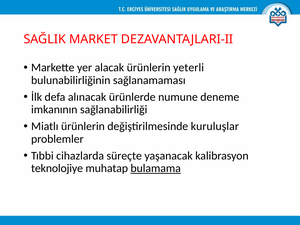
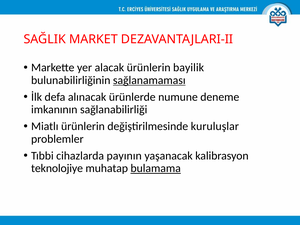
yeterli: yeterli -> bayilik (189, 68)
sağlanamaması underline: none -> present (149, 80)
süreçte: süreçte -> payının (124, 156)
